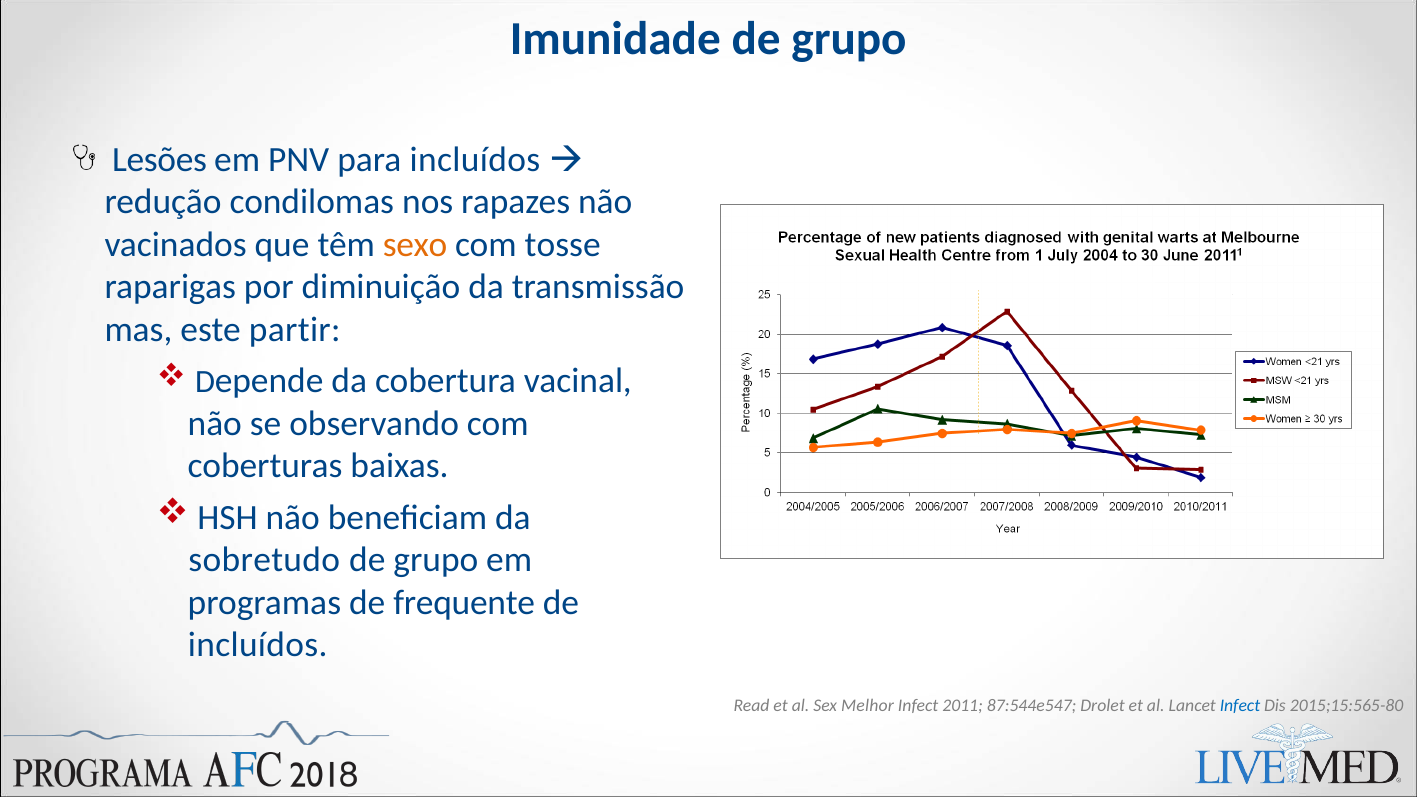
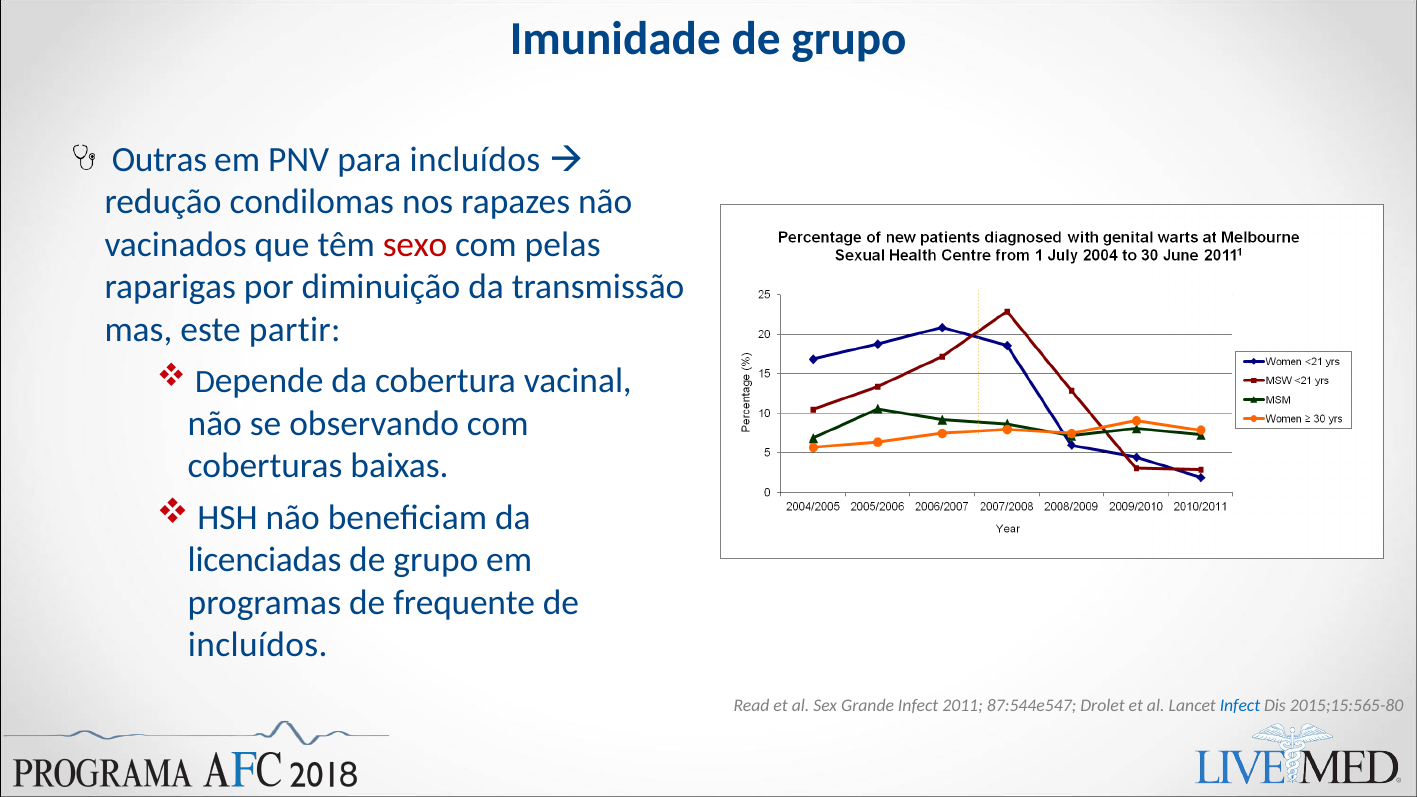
Lesões: Lesões -> Outras (160, 160)
sexo colour: orange -> red (415, 245)
tosse: tosse -> pelas (563, 245)
sobretudo: sobretudo -> licenciadas (265, 560)
Melhor: Melhor -> Grande (868, 706)
